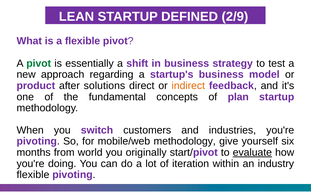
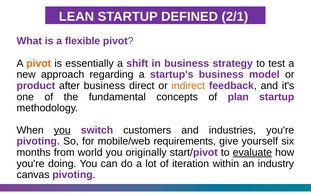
2/9: 2/9 -> 2/1 (235, 17)
pivot colour: green -> orange (39, 64)
after solutions: solutions -> business (104, 86)
you underline: none -> present (62, 130)
mobile/web methodology: methodology -> requirements (185, 142)
flexible: flexible -> canvas (33, 175)
